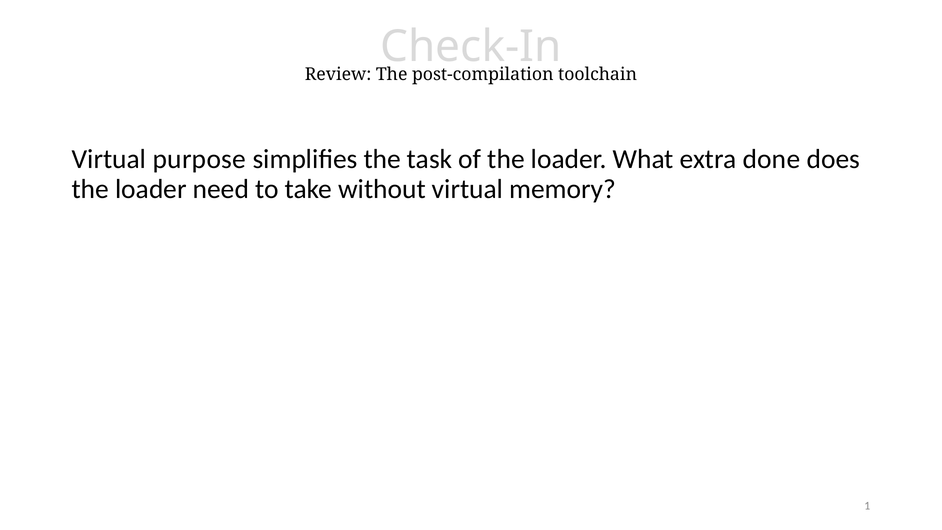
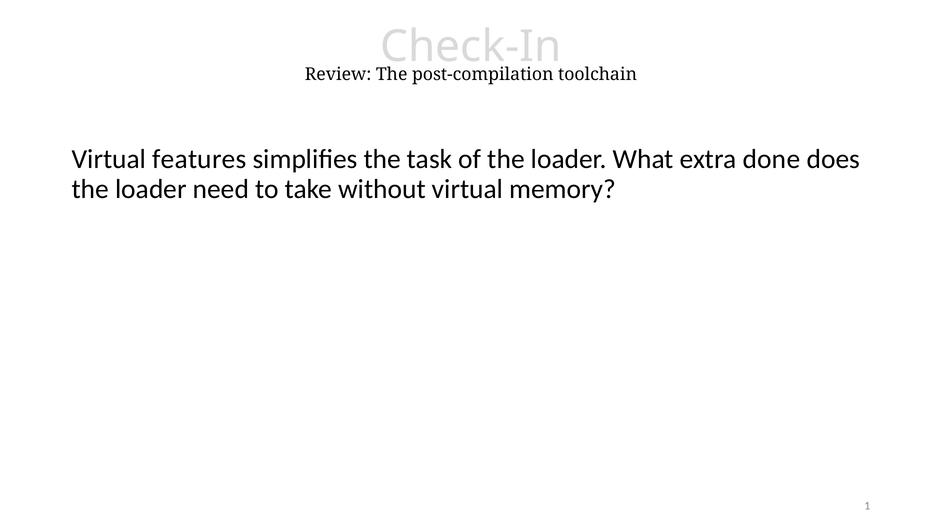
purpose: purpose -> features (199, 159)
